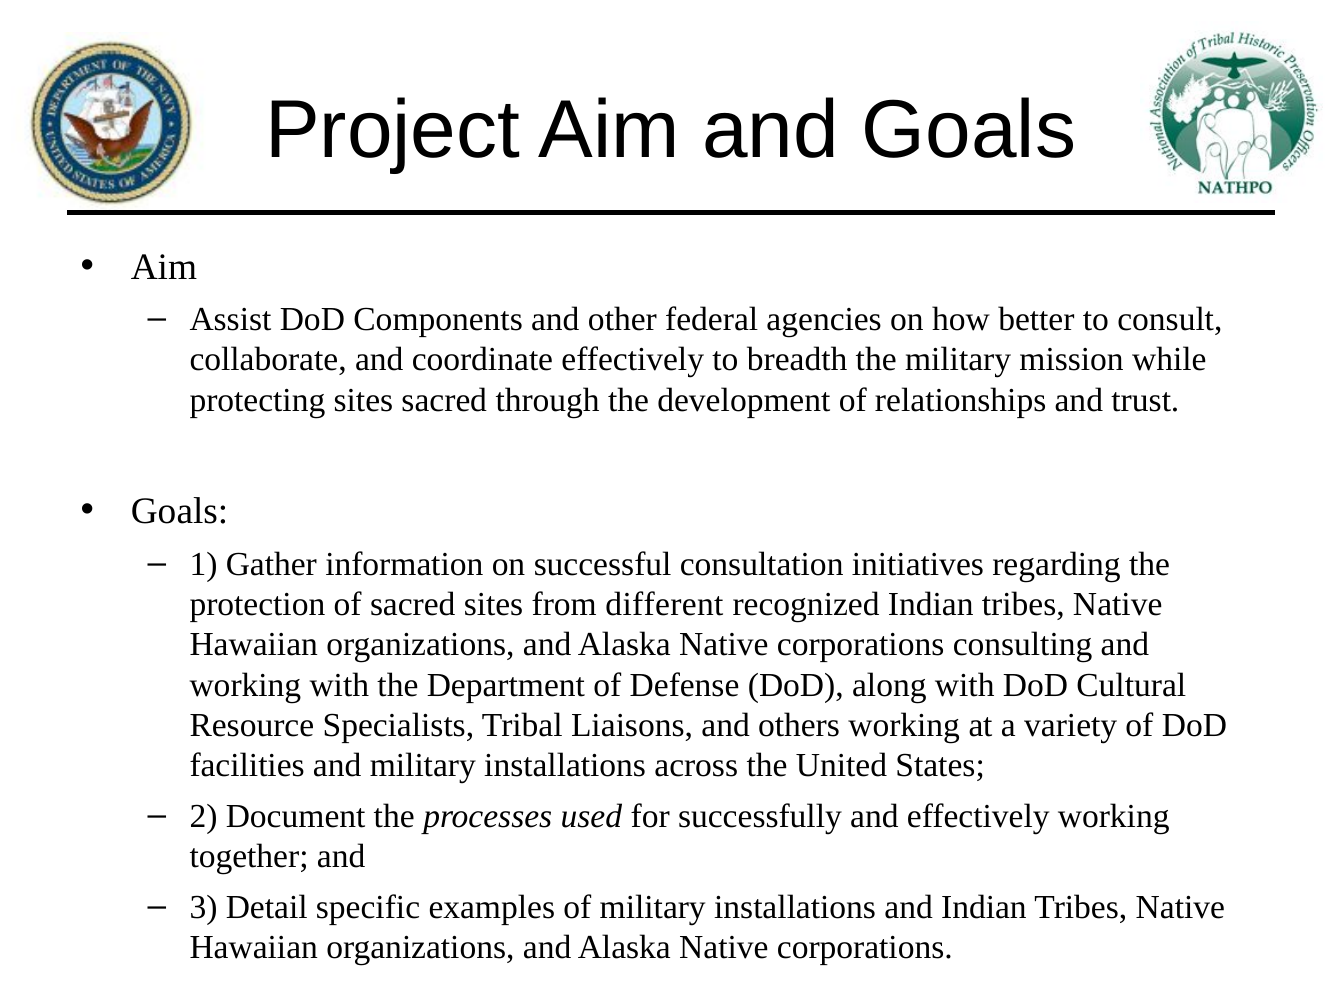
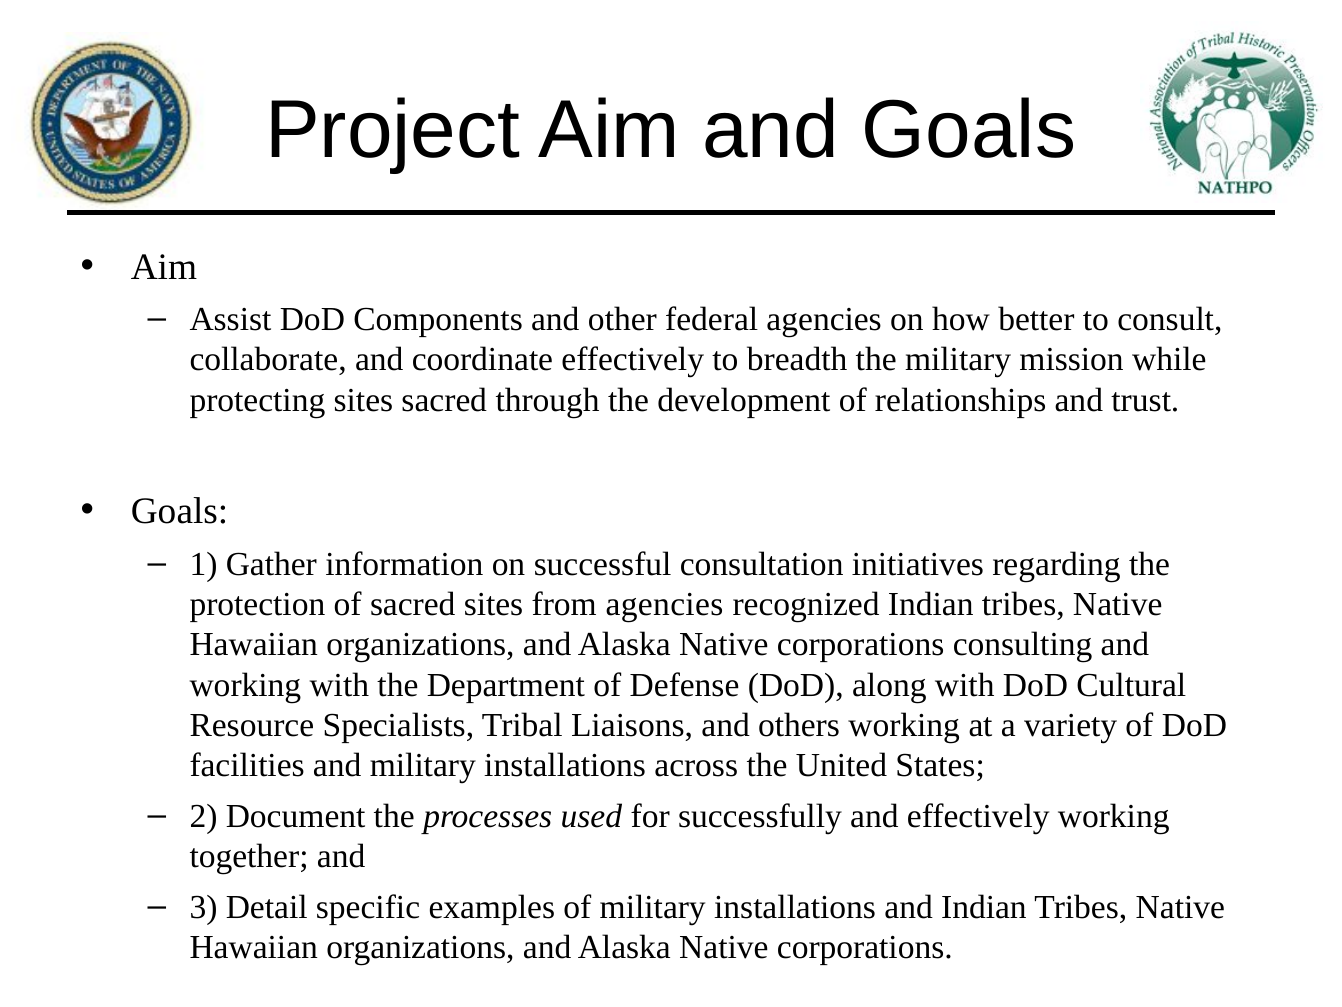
from different: different -> agencies (664, 604)
